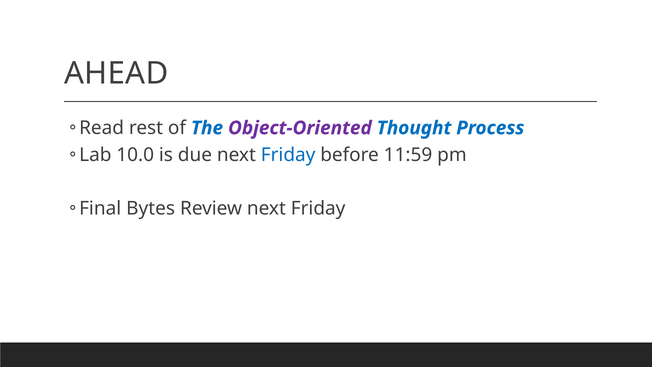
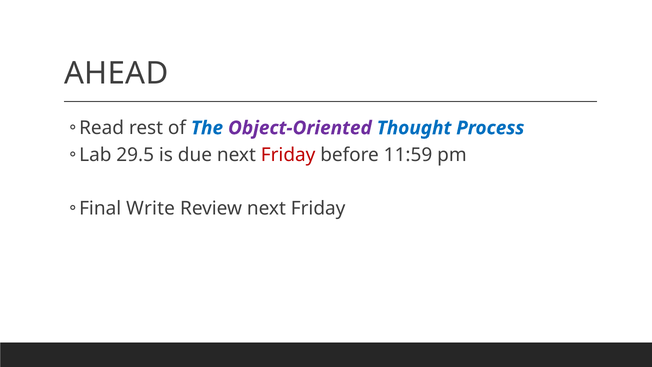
10.0: 10.0 -> 29.5 (135, 155)
Friday colour: blue -> red (288, 155)
Bytes: Bytes -> Write (151, 208)
